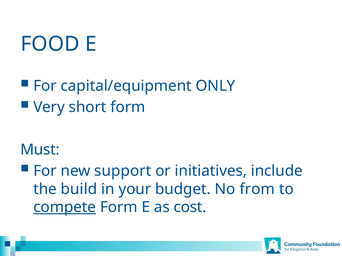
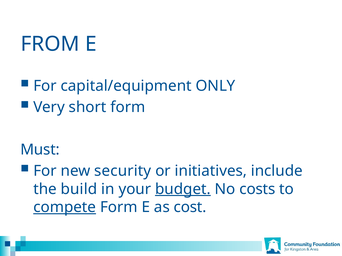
FOOD: FOOD -> FROM (50, 44)
support: support -> security (123, 171)
budget underline: none -> present (183, 189)
from: from -> costs (257, 189)
